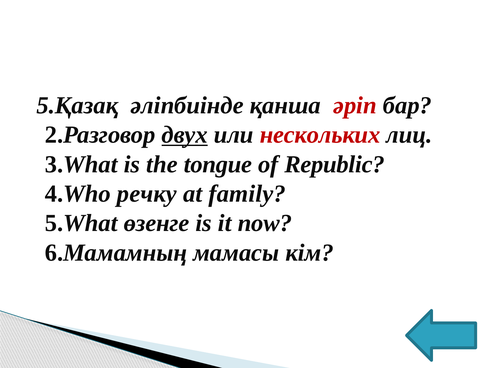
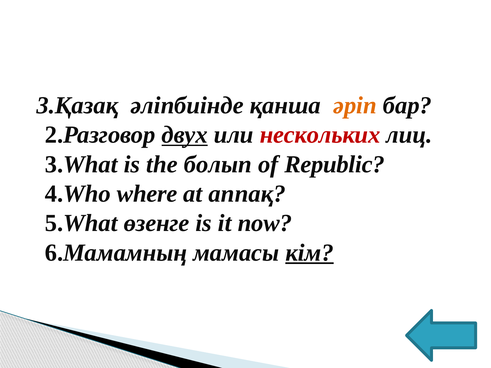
5.Қазақ: 5.Қазақ -> 3.Қазақ (77, 105)
әріп colour: red -> orange (355, 105)
tongue: tongue -> болып (218, 164)
речку: речку -> where (147, 194)
family: family -> аппақ (247, 194)
кім underline: none -> present (310, 253)
